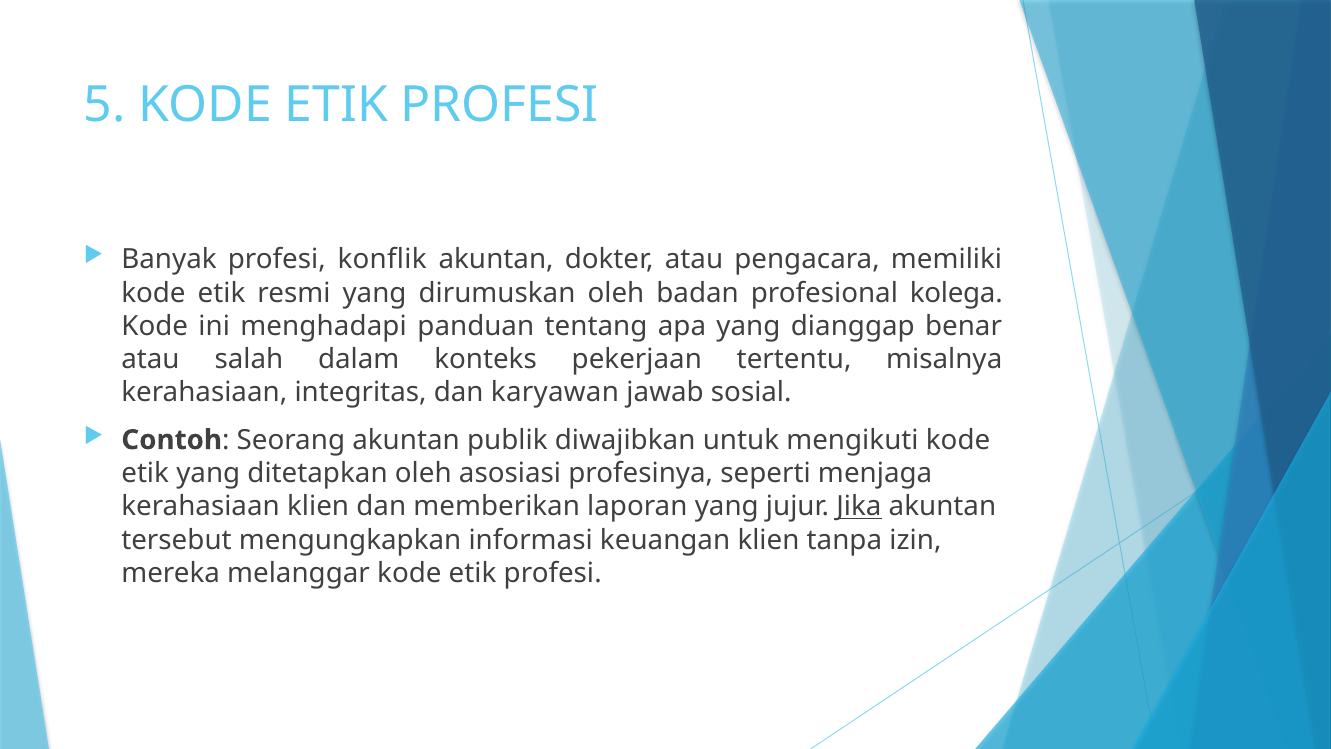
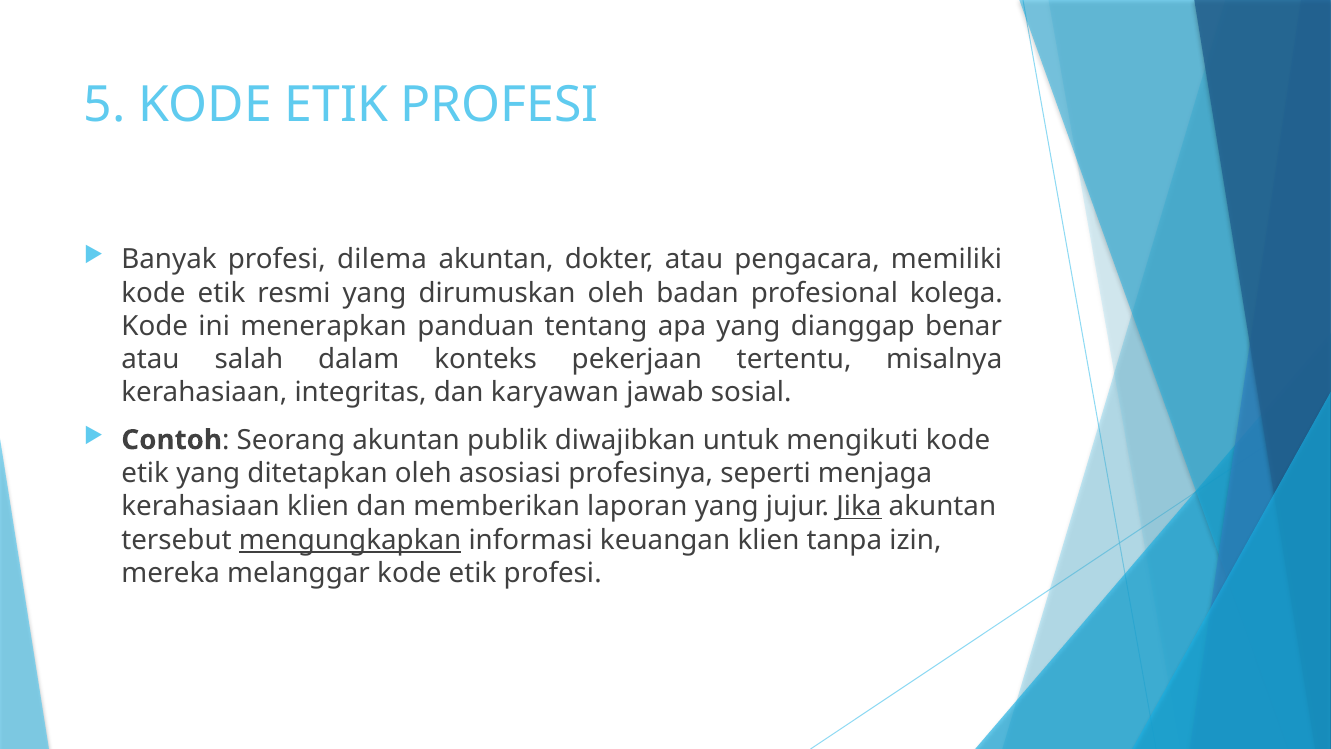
konflik: konflik -> dilema (382, 259)
menghadapi: menghadapi -> menerapkan (324, 326)
mengungkapkan underline: none -> present (350, 540)
